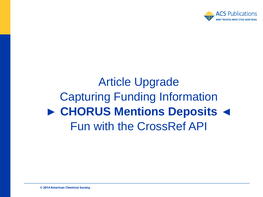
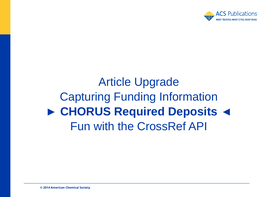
Mentions: Mentions -> Required (139, 112)
